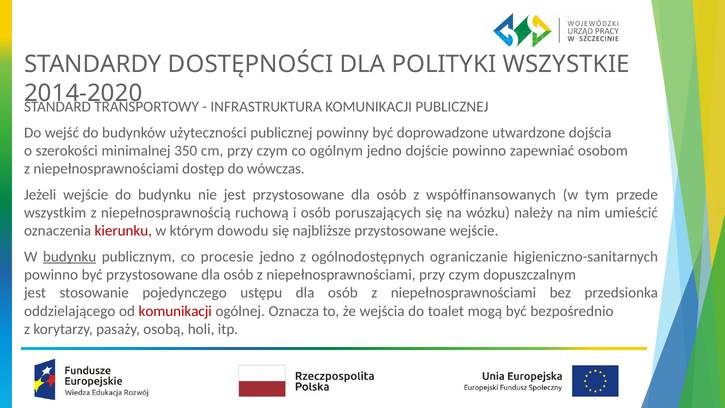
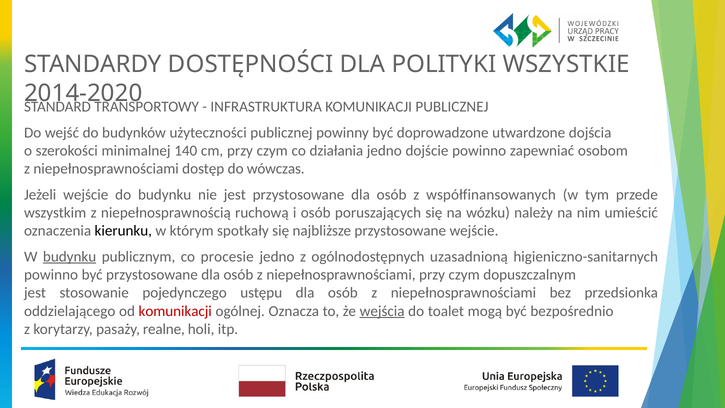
350: 350 -> 140 (186, 151)
ogólnym: ogólnym -> działania (336, 151)
kierunku colour: red -> black (123, 231)
dowodu: dowodu -> spotkały (243, 231)
ograniczanie: ograniczanie -> uzasadnioną (469, 257)
wejścia underline: none -> present (382, 311)
osobą: osobą -> realne (164, 329)
